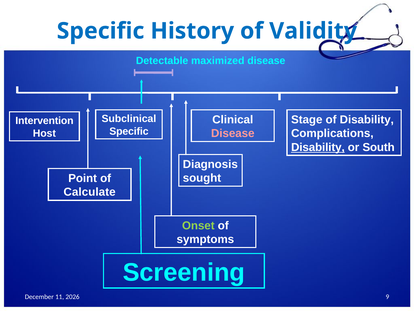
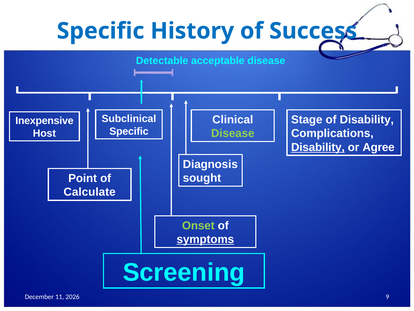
Validity: Validity -> Success (313, 31)
maximized: maximized -> acceptable (218, 61)
Intervention: Intervention -> Inexpensive (44, 121)
Disease colour: pink -> light green (233, 133)
South: South -> Agree (379, 147)
symptoms underline: none -> present (205, 239)
